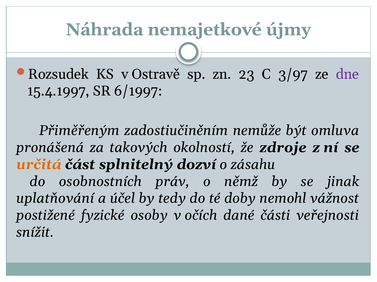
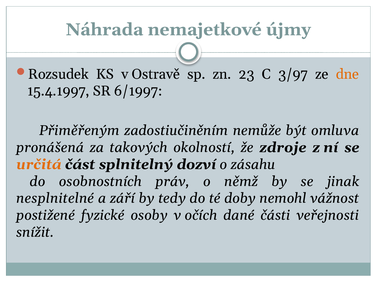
dne colour: purple -> orange (347, 74)
uplatňování: uplatňování -> nesplnitelné (55, 199)
účel: účel -> září (123, 199)
